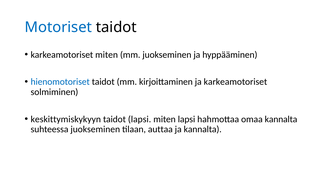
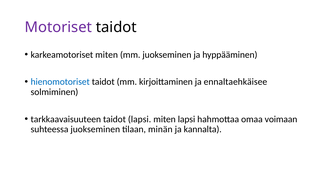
Motoriset colour: blue -> purple (58, 27)
ja karkeamotoriset: karkeamotoriset -> ennaltaehkäisee (235, 82)
keskittymiskykyyn: keskittymiskykyyn -> tarkkaavaisuuteen (66, 119)
omaa kannalta: kannalta -> voimaan (281, 119)
auttaa: auttaa -> minän (160, 129)
